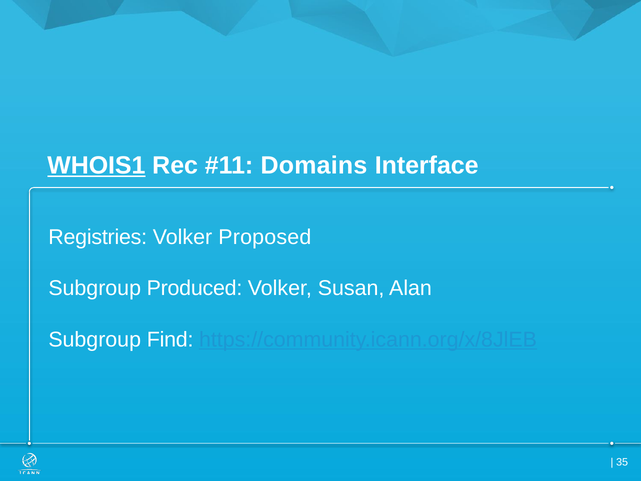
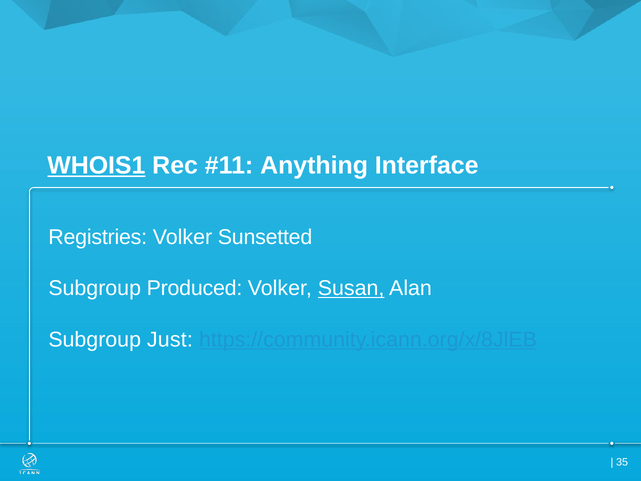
Domains: Domains -> Anything (314, 165)
Proposed: Proposed -> Sunsetted (265, 237)
Susan underline: none -> present (351, 288)
Find: Find -> Just (170, 340)
